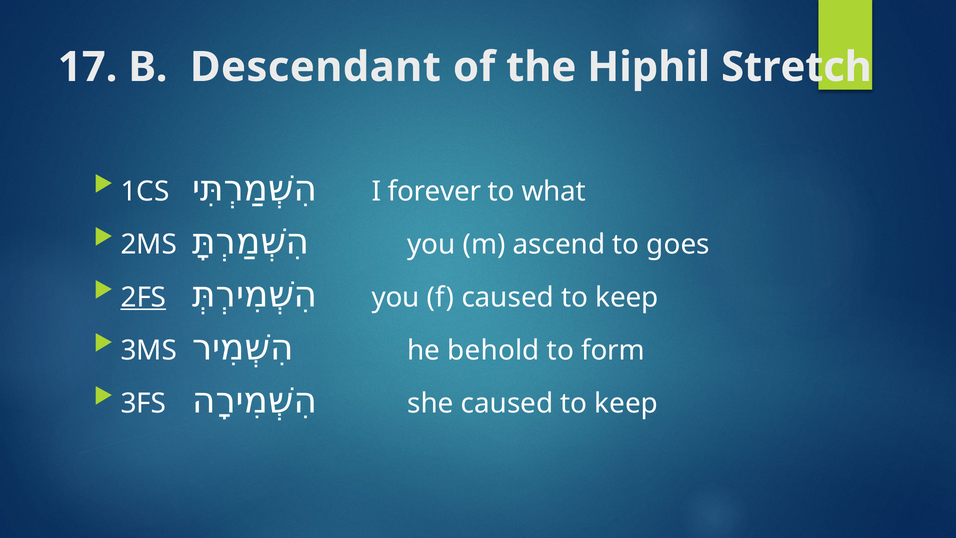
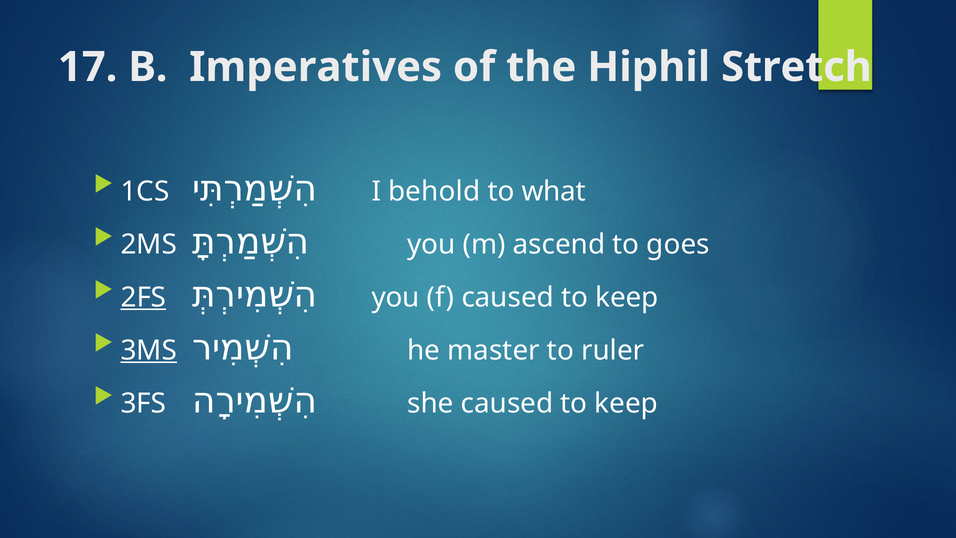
Descendant: Descendant -> Imperatives (316, 67)
forever: forever -> behold (434, 191)
behold: behold -> master (494, 350)
form: form -> ruler (613, 350)
3MS underline: none -> present (149, 350)
